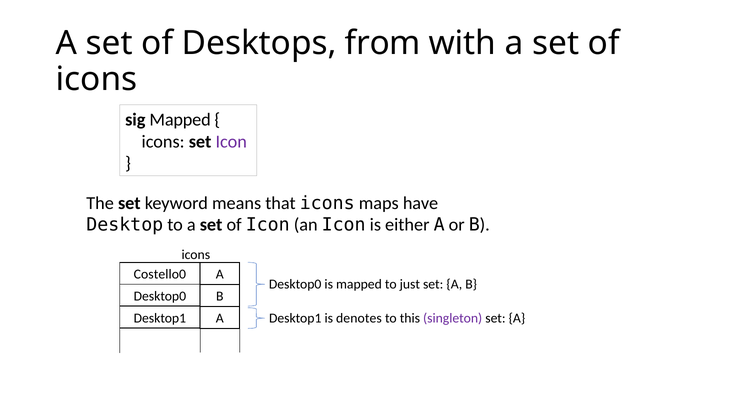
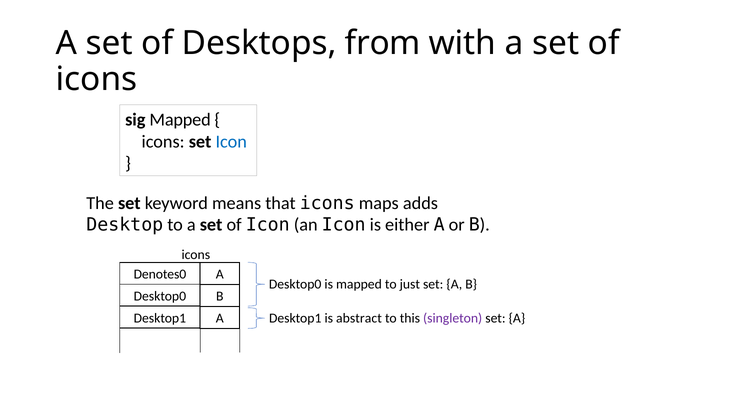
Icon colour: purple -> blue (231, 142)
have: have -> adds (420, 203)
Costello0: Costello0 -> Denotes0 (160, 275)
denotes: denotes -> abstract (359, 319)
